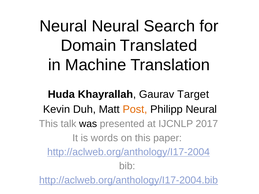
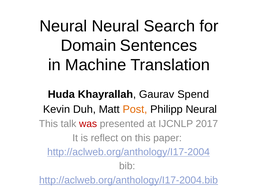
Translated: Translated -> Sentences (159, 46)
Target: Target -> Spend (193, 94)
was colour: black -> red (88, 124)
words: words -> reflect (104, 138)
